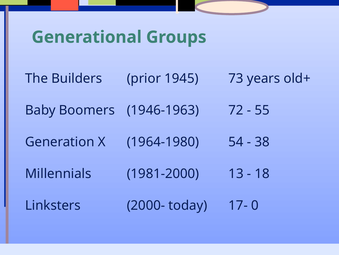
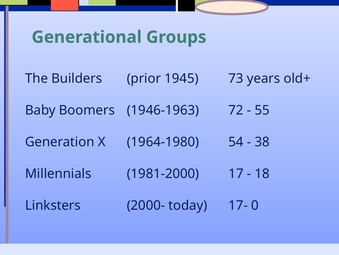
13: 13 -> 17 (236, 173)
